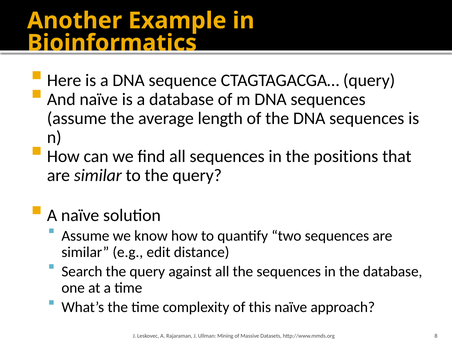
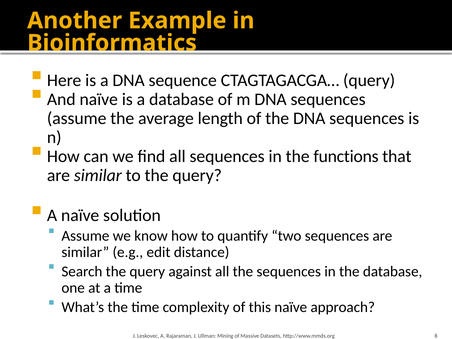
positions: positions -> functions (346, 156)
